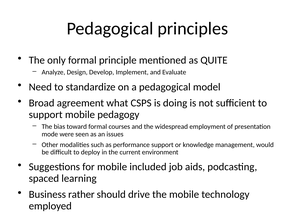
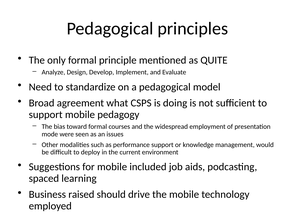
rather: rather -> raised (81, 195)
